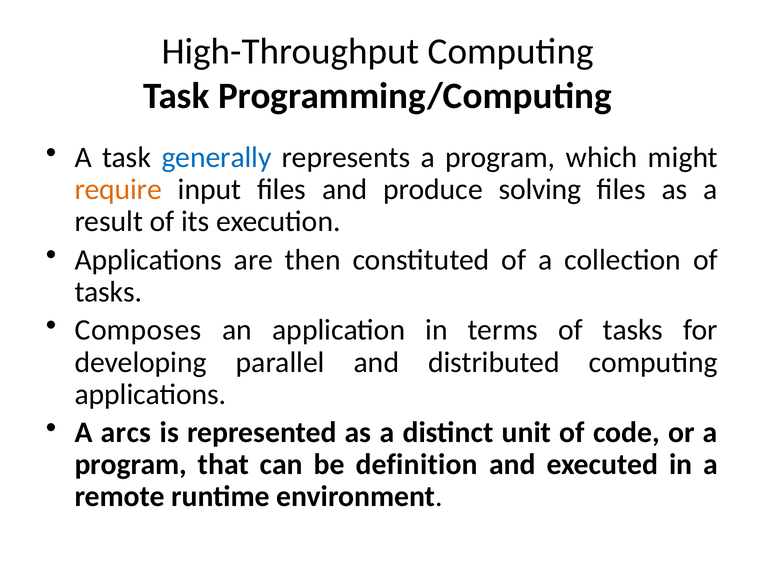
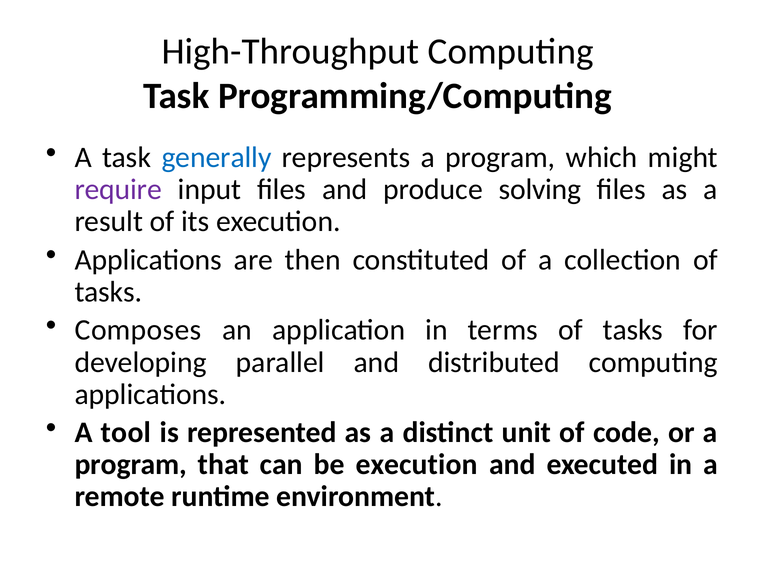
require colour: orange -> purple (118, 190)
arcs: arcs -> tool (126, 433)
be definition: definition -> execution (417, 465)
